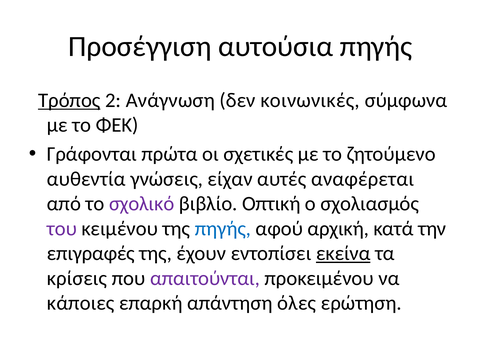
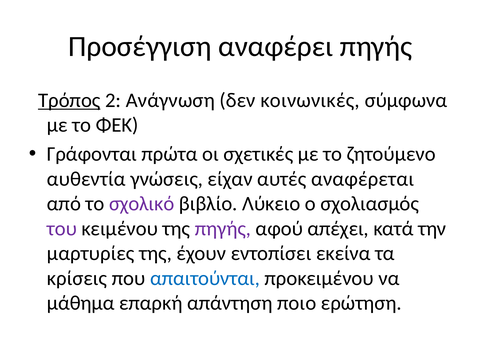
αυτούσια: αυτούσια -> αναφέρει (276, 47)
Οπτική: Οπτική -> Λύκειο (271, 204)
πηγής colour: blue -> purple (223, 229)
αρχική: αρχική -> απέχει (338, 229)
επιγραφές: επιγραφές -> μαρτυρίες (91, 254)
εκείνα underline: present -> none (343, 254)
απαιτούνται colour: purple -> blue (205, 279)
κάποιες: κάποιες -> μάθημα (81, 304)
όλες: όλες -> ποιο (297, 304)
